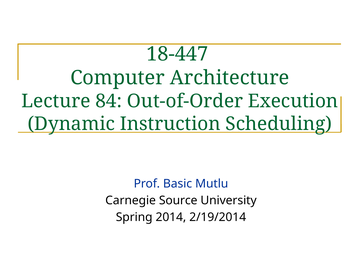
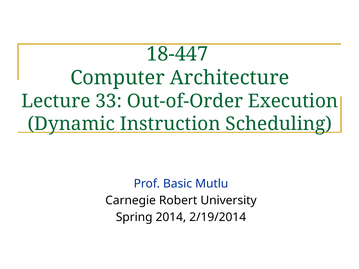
84: 84 -> 33 (109, 101)
Source: Source -> Robert (178, 201)
